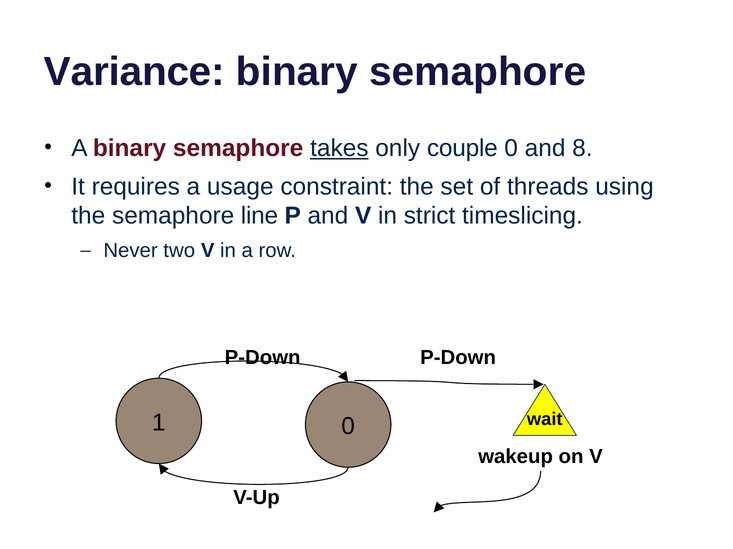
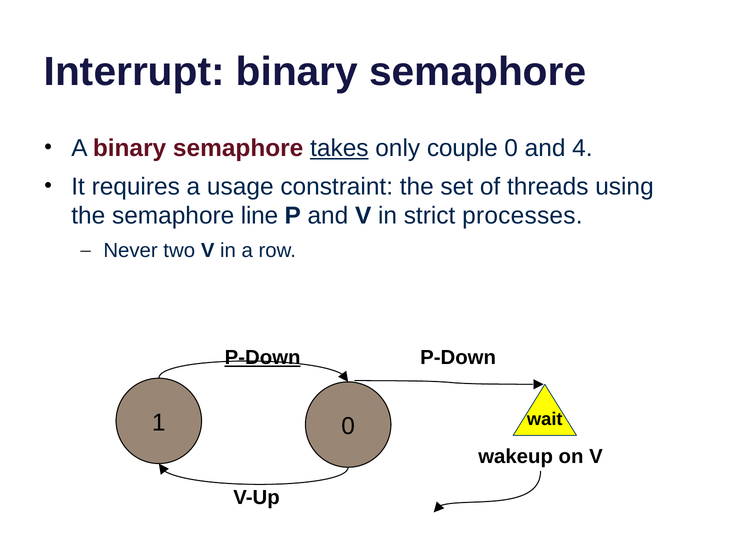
Variance: Variance -> Interrupt (134, 72)
8: 8 -> 4 (582, 148)
timeslicing: timeslicing -> processes (522, 216)
P-Down underline: none -> present (263, 358)
